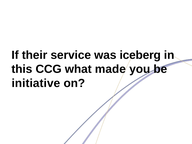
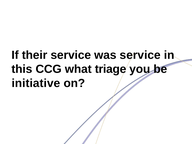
was iceberg: iceberg -> service (140, 55)
made: made -> triage (111, 69)
